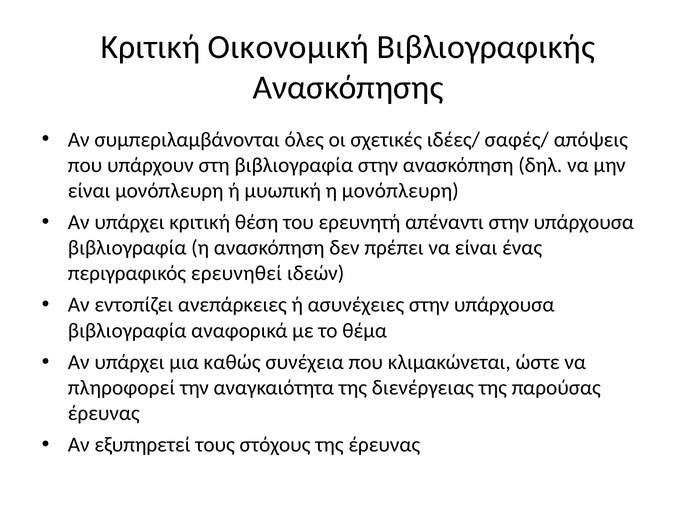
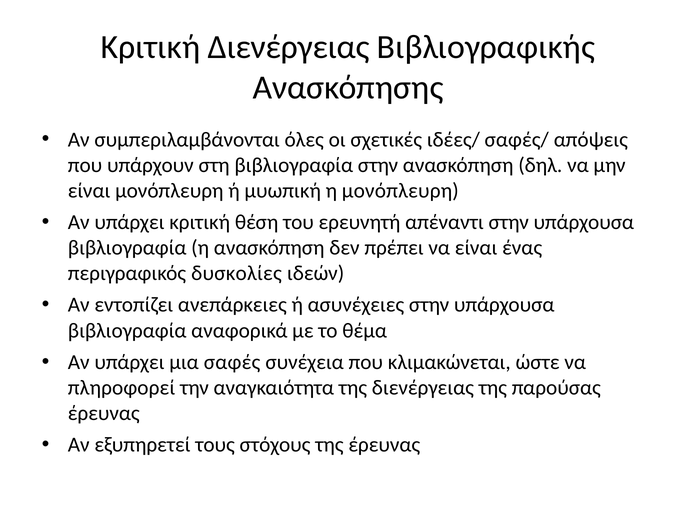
Κριτική Οικονομική: Οικονομική -> Διενέργειας (289, 47)
ερευνηθεί: ερευνηθεί -> δυσκολίες (236, 273)
καθώς: καθώς -> σαφές (232, 362)
